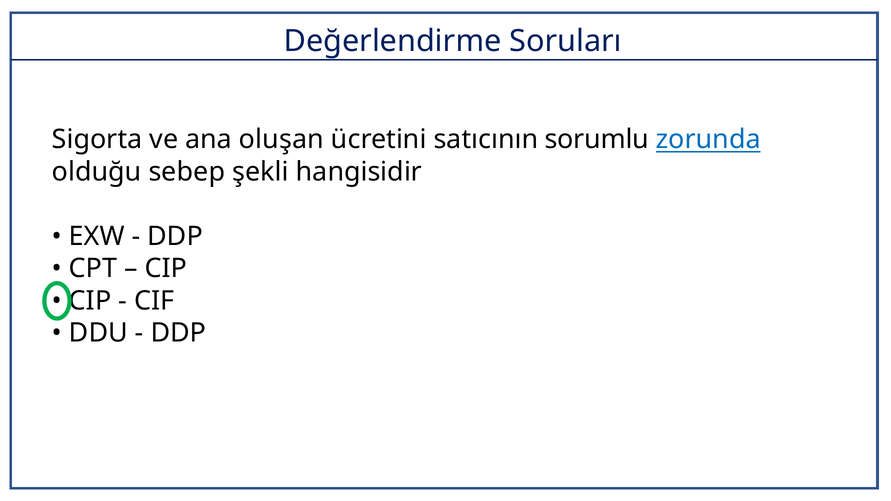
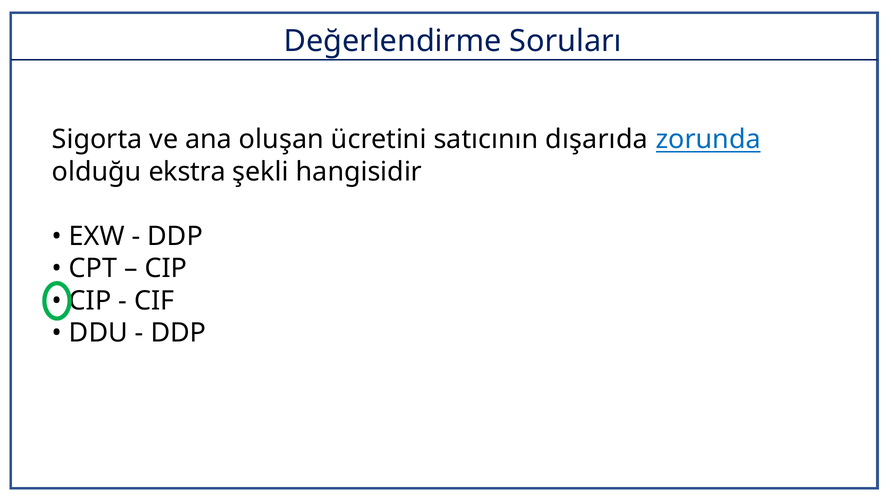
sorumlu: sorumlu -> dışarıda (597, 139)
sebep: sebep -> ekstra (187, 172)
